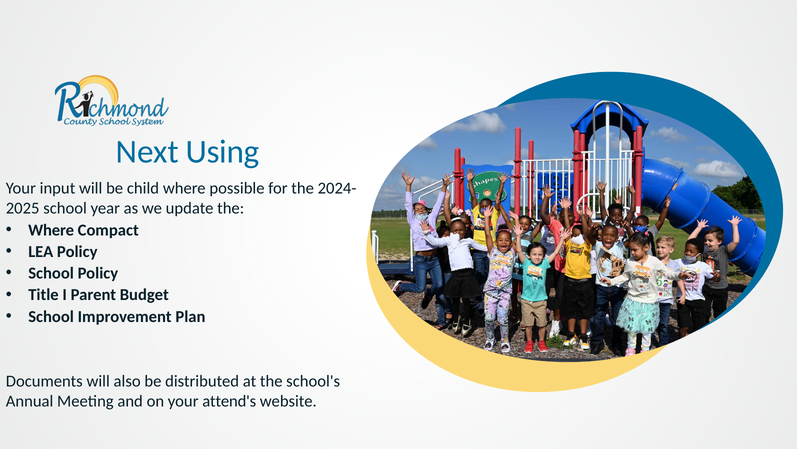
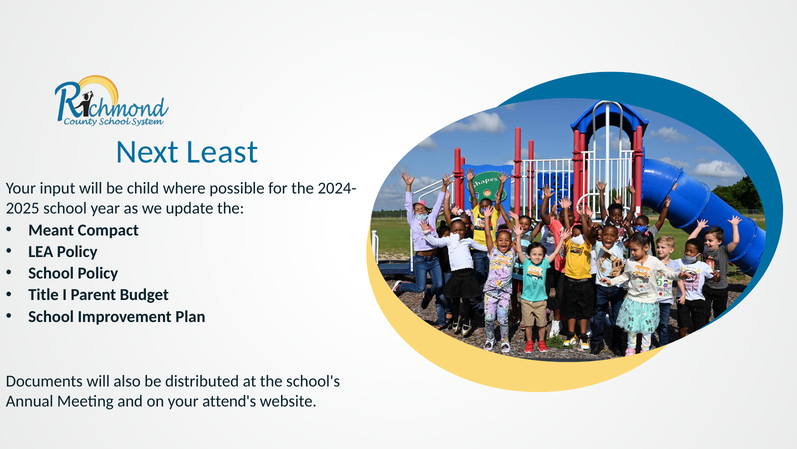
Using: Using -> Least (222, 151)
Where: Where -> Meant (51, 230)
